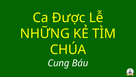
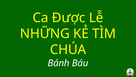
Cung: Cung -> Bánh (59, 63)
